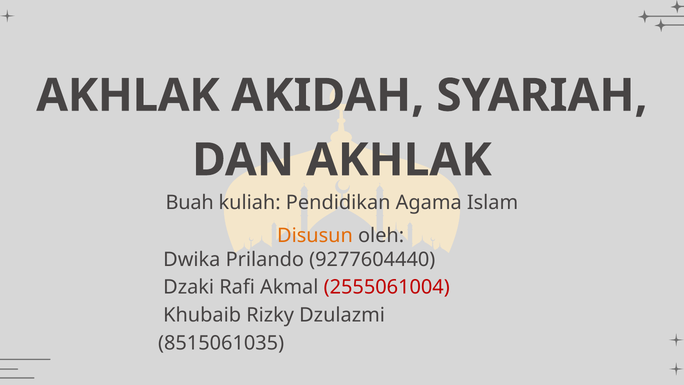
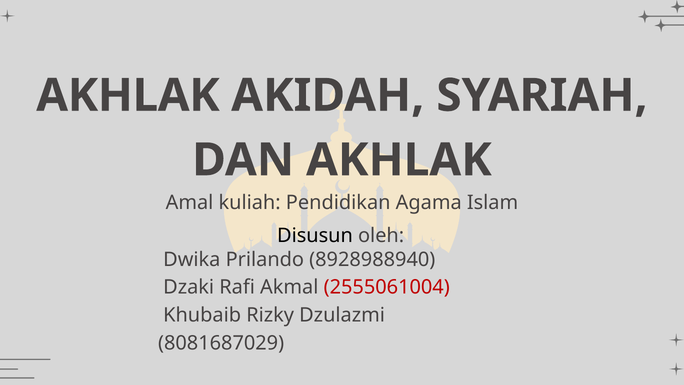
Buah: Buah -> Amal (190, 203)
Disusun colour: orange -> black (315, 235)
9277604440: 9277604440 -> 8928988940 (372, 259)
8515061035: 8515061035 -> 8081687029 (221, 343)
